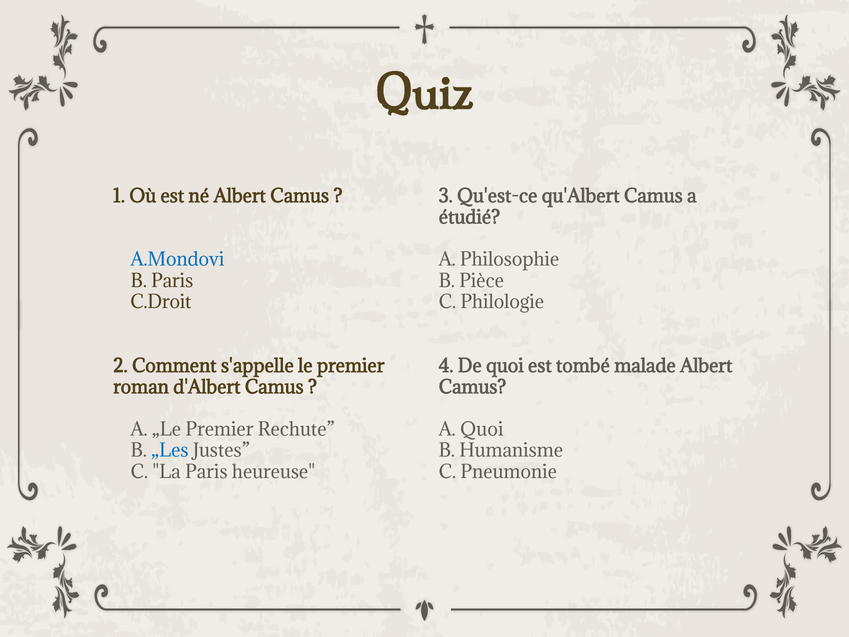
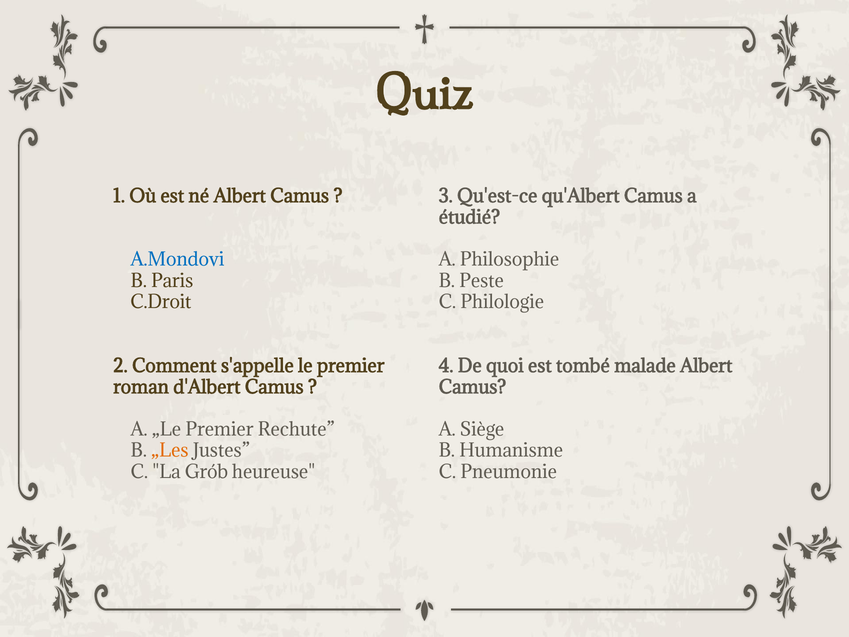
Pièce: Pièce -> Peste (482, 281)
A Quoi: Quoi -> Siège (482, 430)
„Les colour: blue -> orange (170, 451)
La Paris: Paris -> Grób (206, 472)
